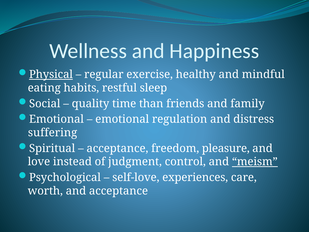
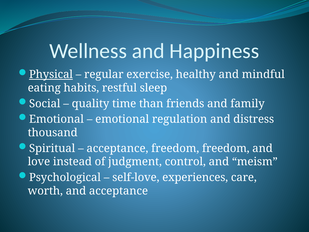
suffering: suffering -> thousand (53, 133)
freedom pleasure: pleasure -> freedom (226, 148)
meism underline: present -> none (255, 162)
